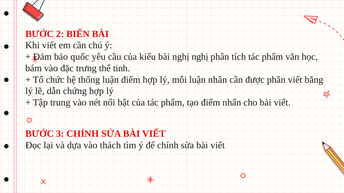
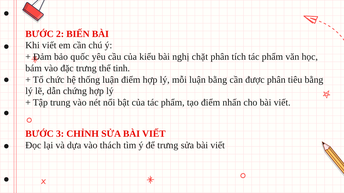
nghị nghị: nghị -> chặt (200, 57)
luận nhân: nhân -> bằng (218, 80)
phân viết: viết -> tiêu (295, 80)
để chính: chính -> trưng (168, 146)
